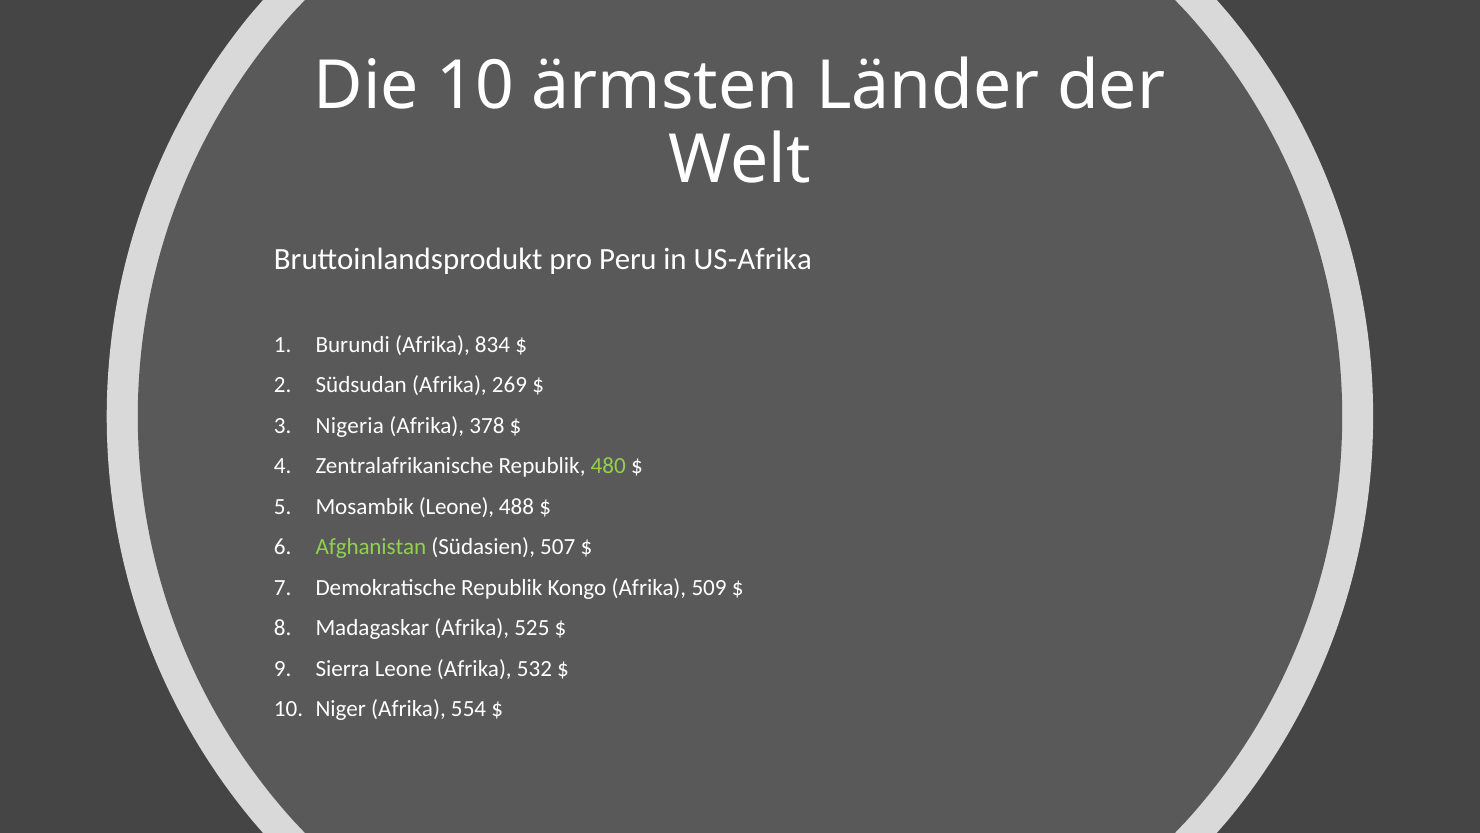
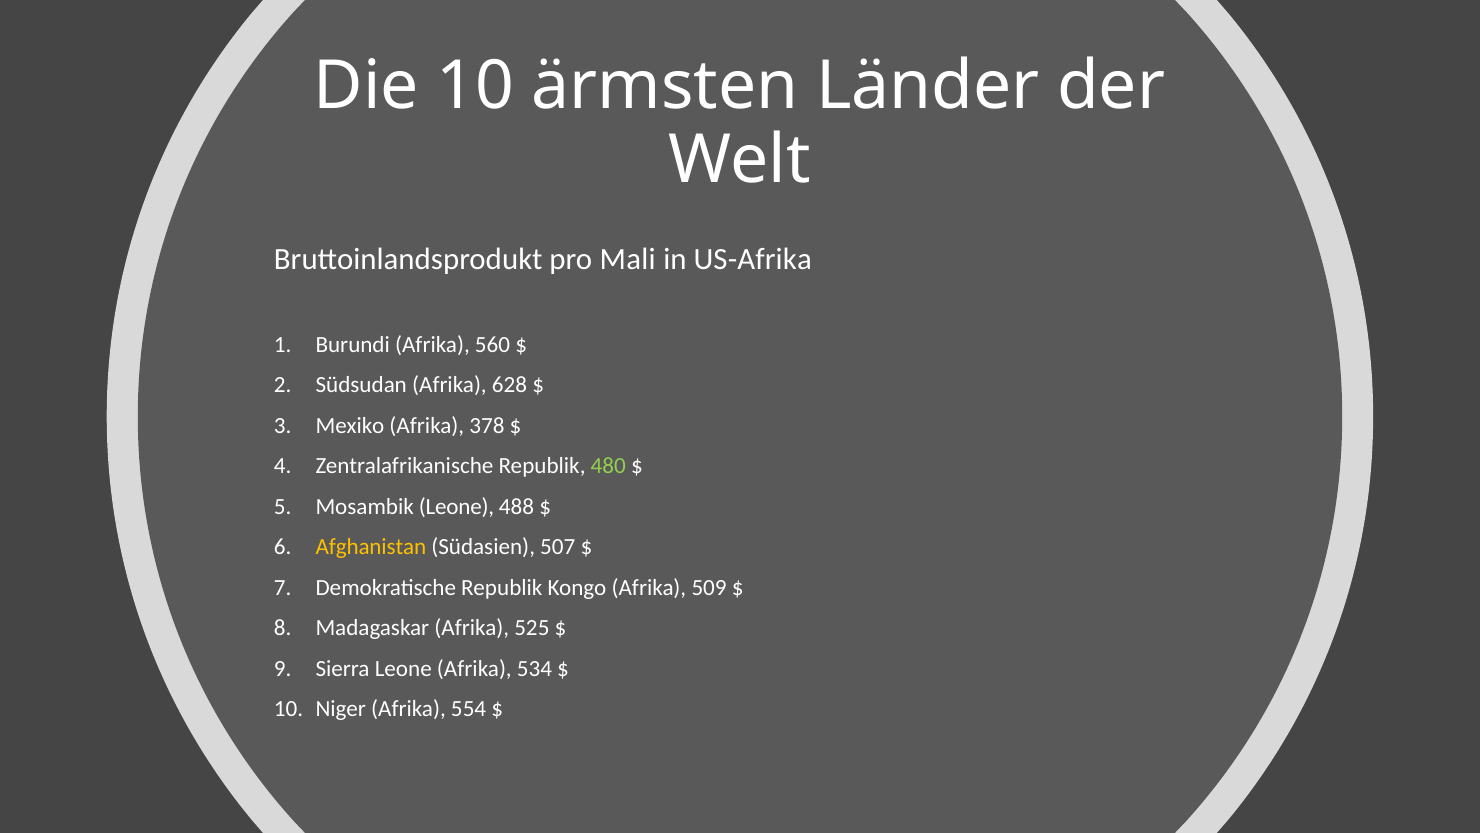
Peru: Peru -> Mali (628, 260)
834: 834 -> 560 (493, 345)
269: 269 -> 628 (510, 385)
Nigeria: Nigeria -> Mexiko (350, 425)
Afghanistan colour: light green -> yellow (371, 547)
532: 532 -> 534 (534, 668)
